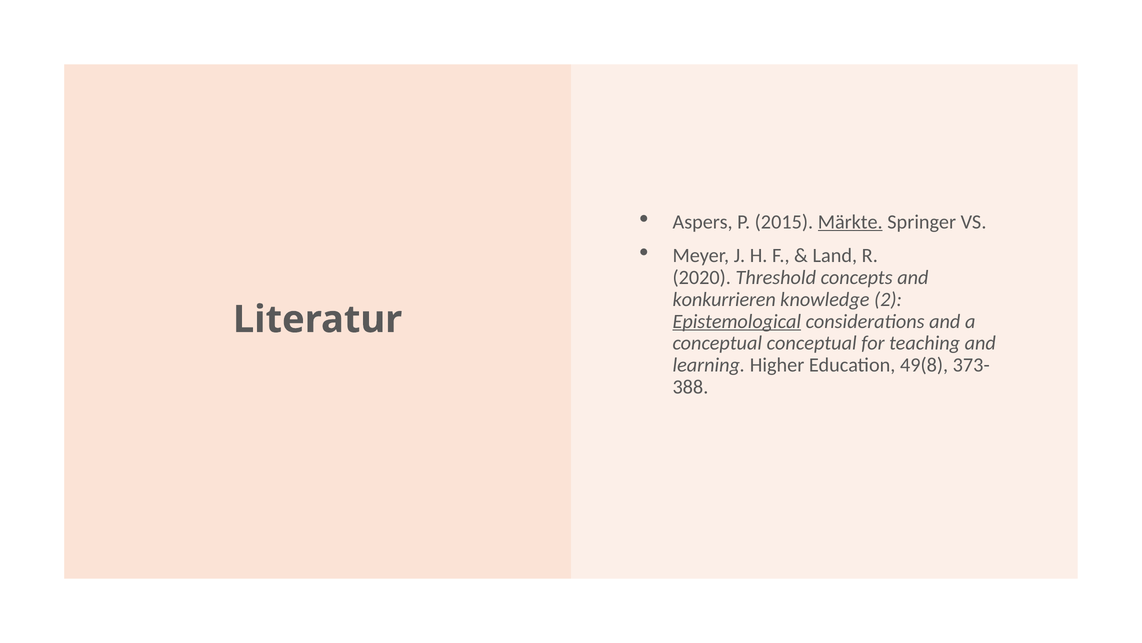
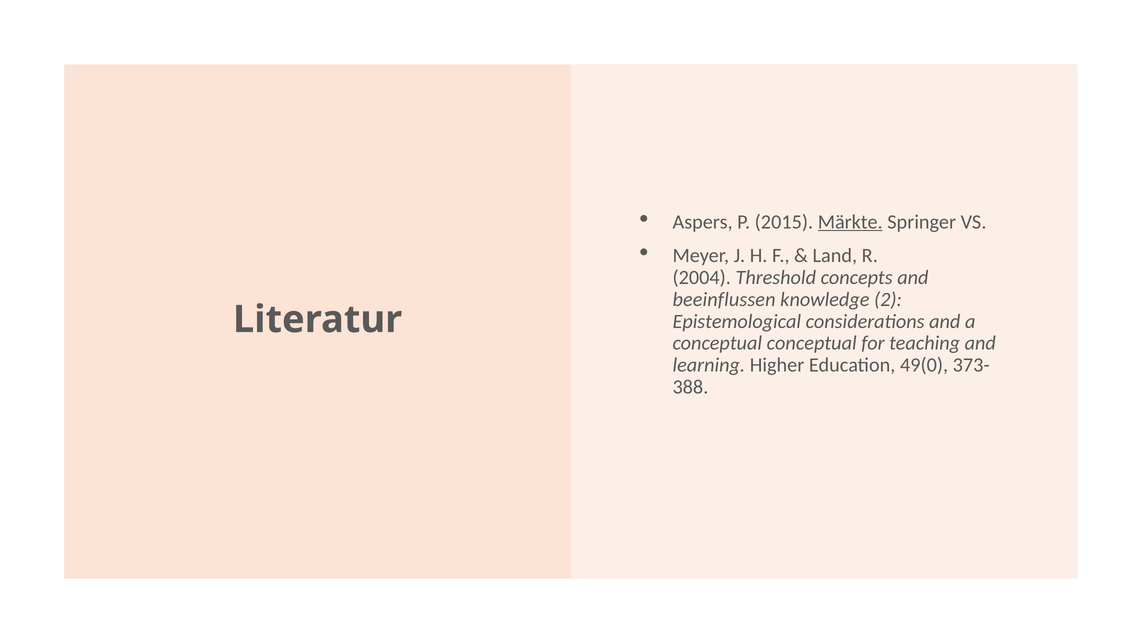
2020: 2020 -> 2004 (702, 277)
konkurrieren: konkurrieren -> beeinflussen (724, 299)
Epistemological underline: present -> none (737, 321)
49(8: 49(8 -> 49(0 (924, 365)
